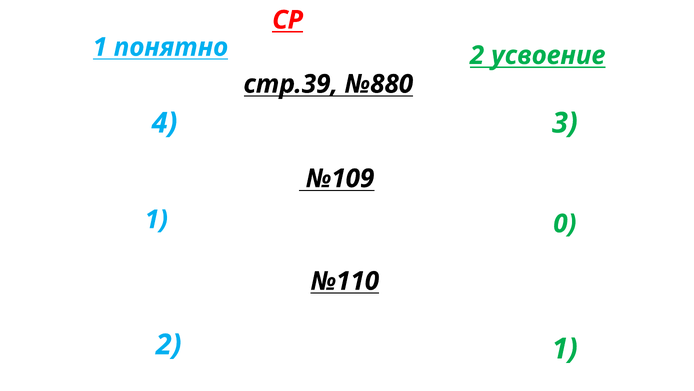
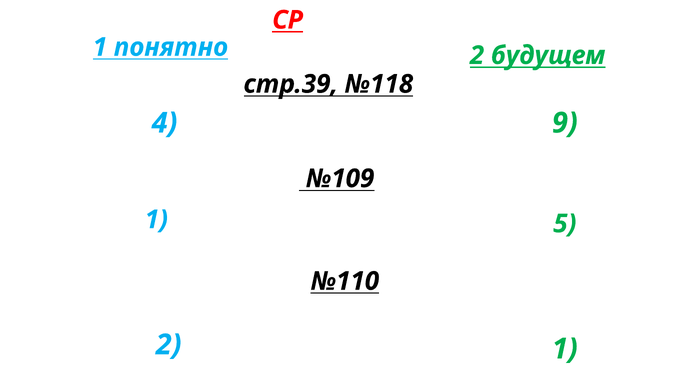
усвоение: усвоение -> будущем (548, 55)
№880: №880 -> №118 (379, 84)
3: 3 -> 9 (565, 123)
0: 0 -> 5 (565, 223)
